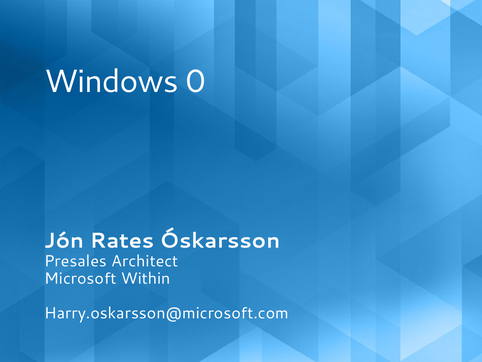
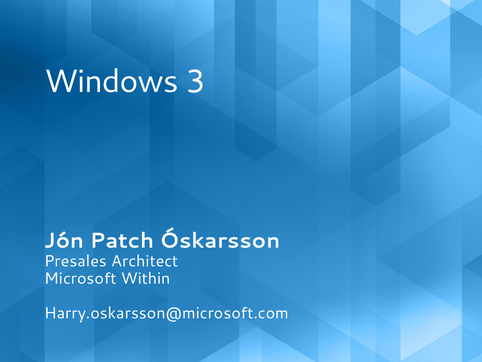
0: 0 -> 3 (196, 81)
Rates: Rates -> Patch (122, 240)
